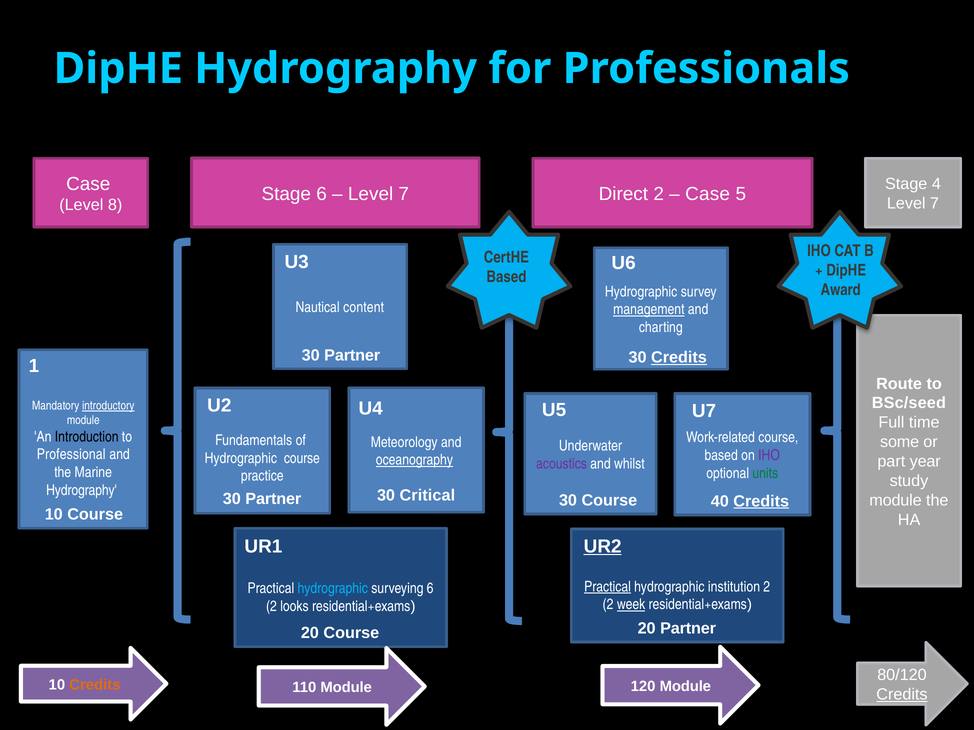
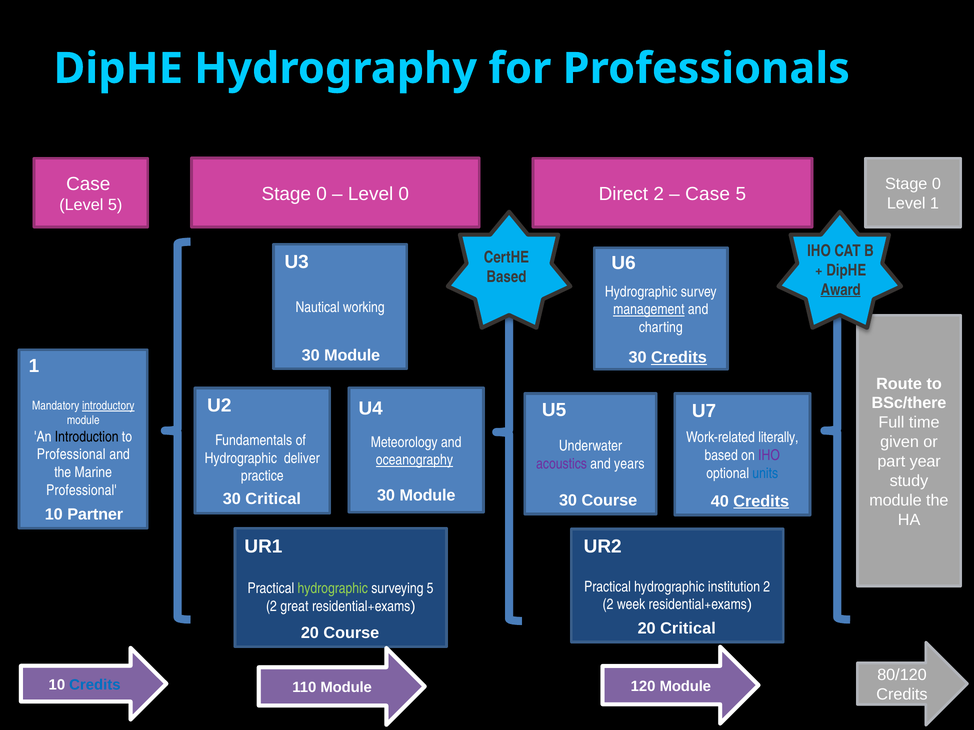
4: 4 -> 0 (936, 184)
6: 6 -> 0 (322, 194)
7: 7 -> 0 (404, 194)
7: 7 -> 1 (935, 204)
Level 8: 8 -> 5 (115, 205)
Award underline: none -> present (841, 290)
content: content -> working (364, 308)
Partner: Partner -> Module (352, 356)
BSc/seed: BSc/seed -> BSc/there (909, 403)
Work-related course: course -> literally (778, 438)
some: some -> given (900, 442)
Hydrographic course: course -> deliver (302, 459)
whilst: whilst -> years (629, 464)
units colour: green -> blue (765, 474)
Hydrography: Hydrography -> Professional (81, 491)
Critical: Critical -> Module (428, 496)
Partner: Partner -> Critical (273, 499)
10 Course: Course -> Partner (95, 515)
UR2 underline: present -> none (603, 547)
Practical underline: present -> none (608, 587)
hydrographic colour: light blue -> light green (333, 589)
surveying 6: 6 -> 5 (430, 589)
week underline: present -> none (631, 605)
looks: looks -> great (294, 607)
20 Partner: Partner -> Critical (688, 629)
Credits colour: orange -> blue (95, 685)
Credits underline: present -> none (902, 695)
